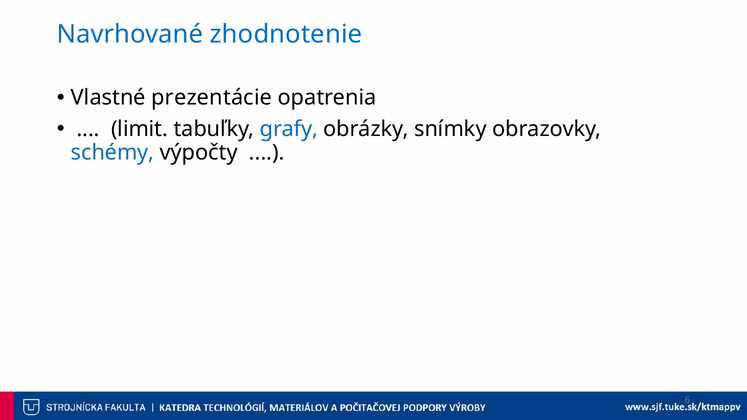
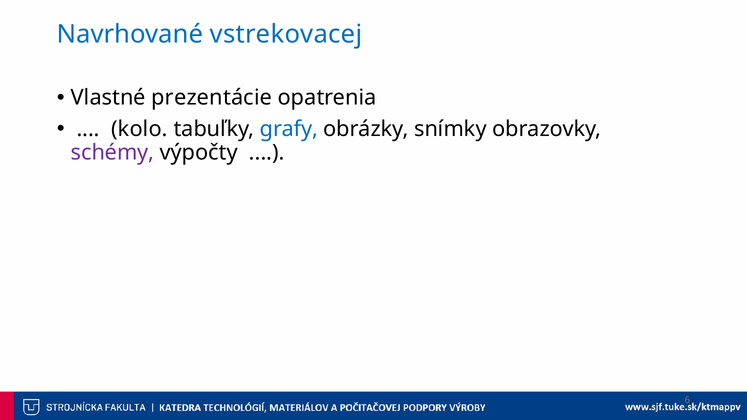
zhodnotenie: zhodnotenie -> vstrekovacej (286, 34)
limit: limit -> kolo (139, 129)
schémy colour: blue -> purple (113, 153)
